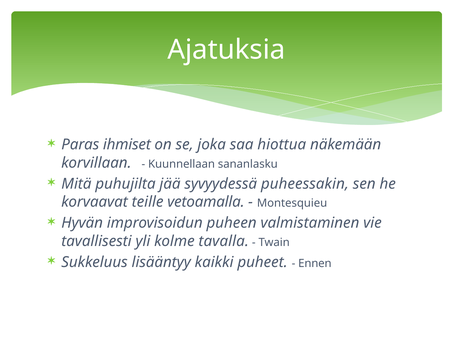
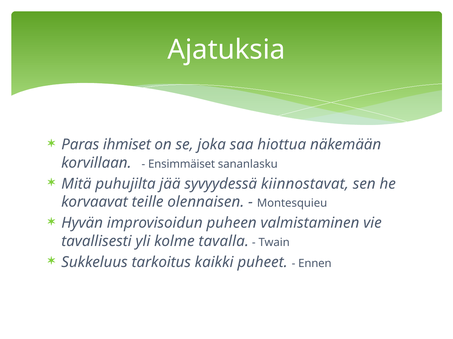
Kuunnellaan: Kuunnellaan -> Ensimmäiset (182, 164)
puheessakin: puheessakin -> kiinnostavat (305, 184)
vetoamalla: vetoamalla -> olennaisen (206, 202)
lisääntyy: lisääntyy -> tarkoitus (161, 263)
